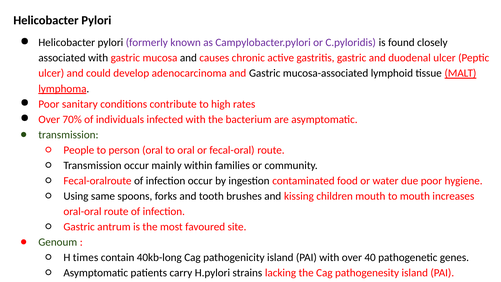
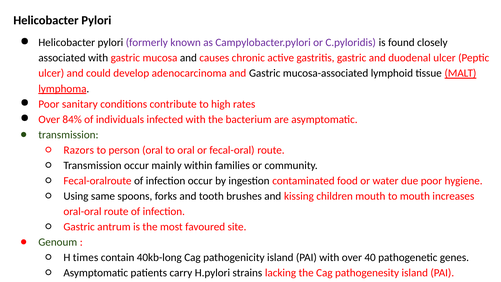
70%: 70% -> 84% (72, 119)
People: People -> Razors (79, 150)
